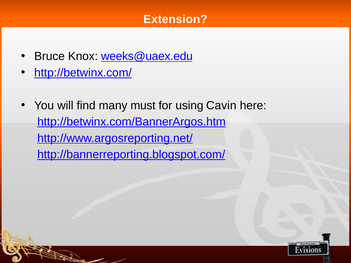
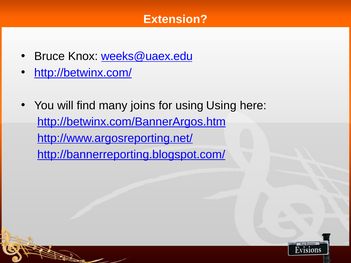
must: must -> joins (143, 106)
using Cavin: Cavin -> Using (221, 106)
